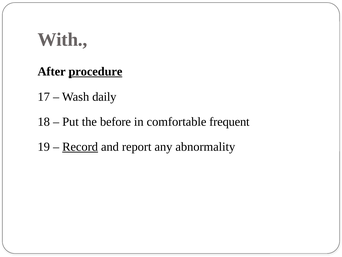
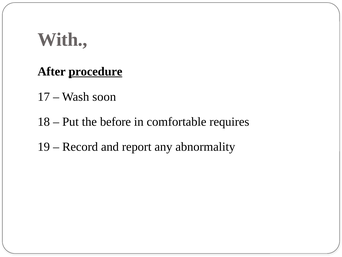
daily: daily -> soon (104, 96)
frequent: frequent -> requires (229, 121)
Record underline: present -> none (80, 146)
